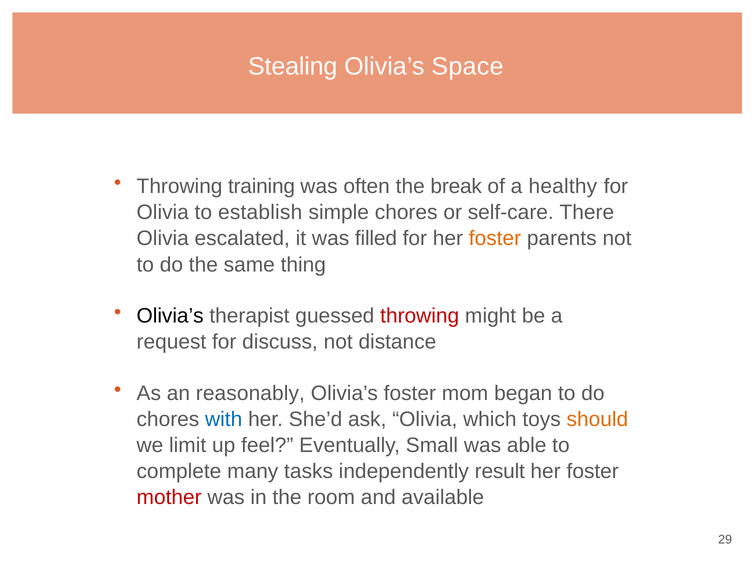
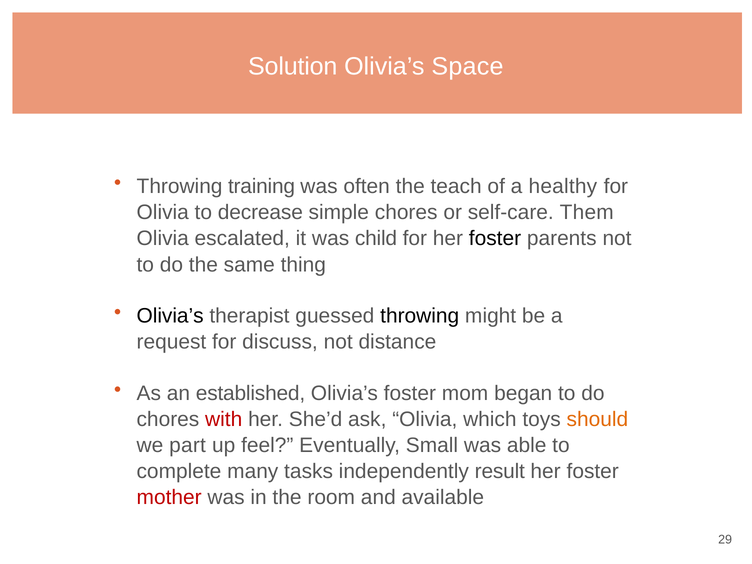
Stealing: Stealing -> Solution (293, 66)
break: break -> teach (456, 186)
establish: establish -> decrease (260, 212)
There: There -> Them (587, 212)
filled: filled -> child (376, 239)
foster colour: orange -> black (495, 239)
throwing colour: red -> black (420, 316)
reasonably: reasonably -> established (251, 393)
with colour: blue -> red (224, 419)
limit: limit -> part (188, 445)
